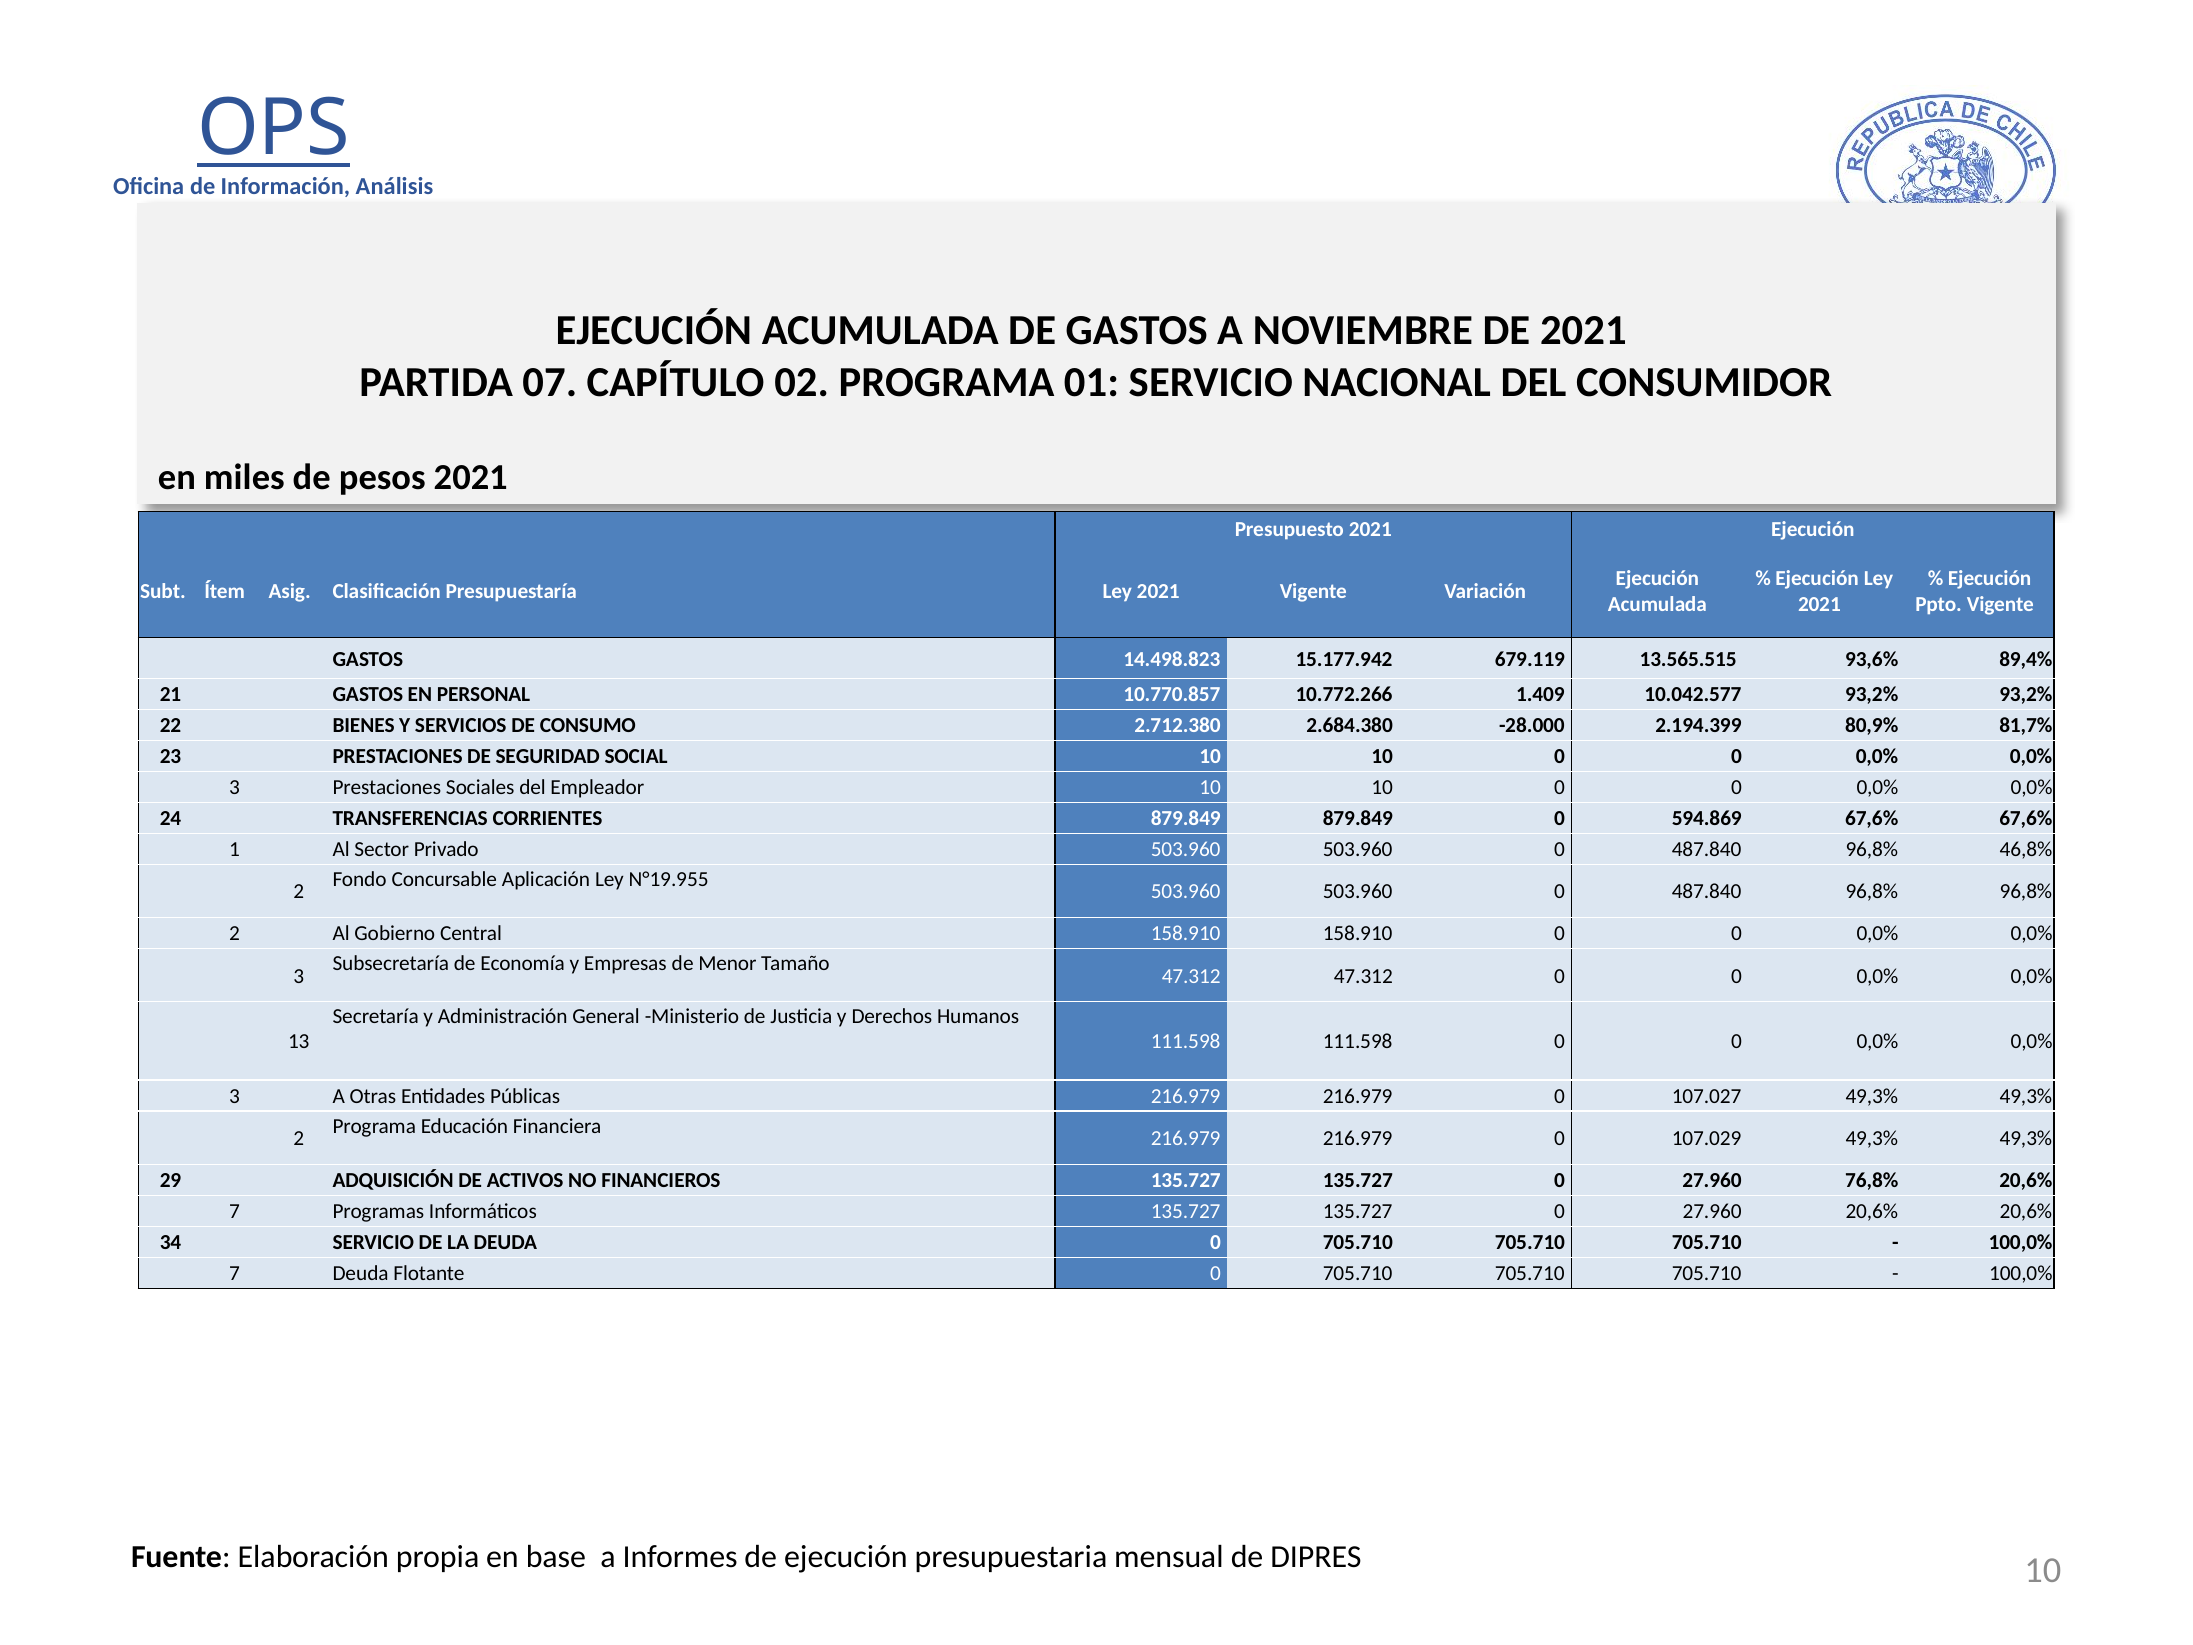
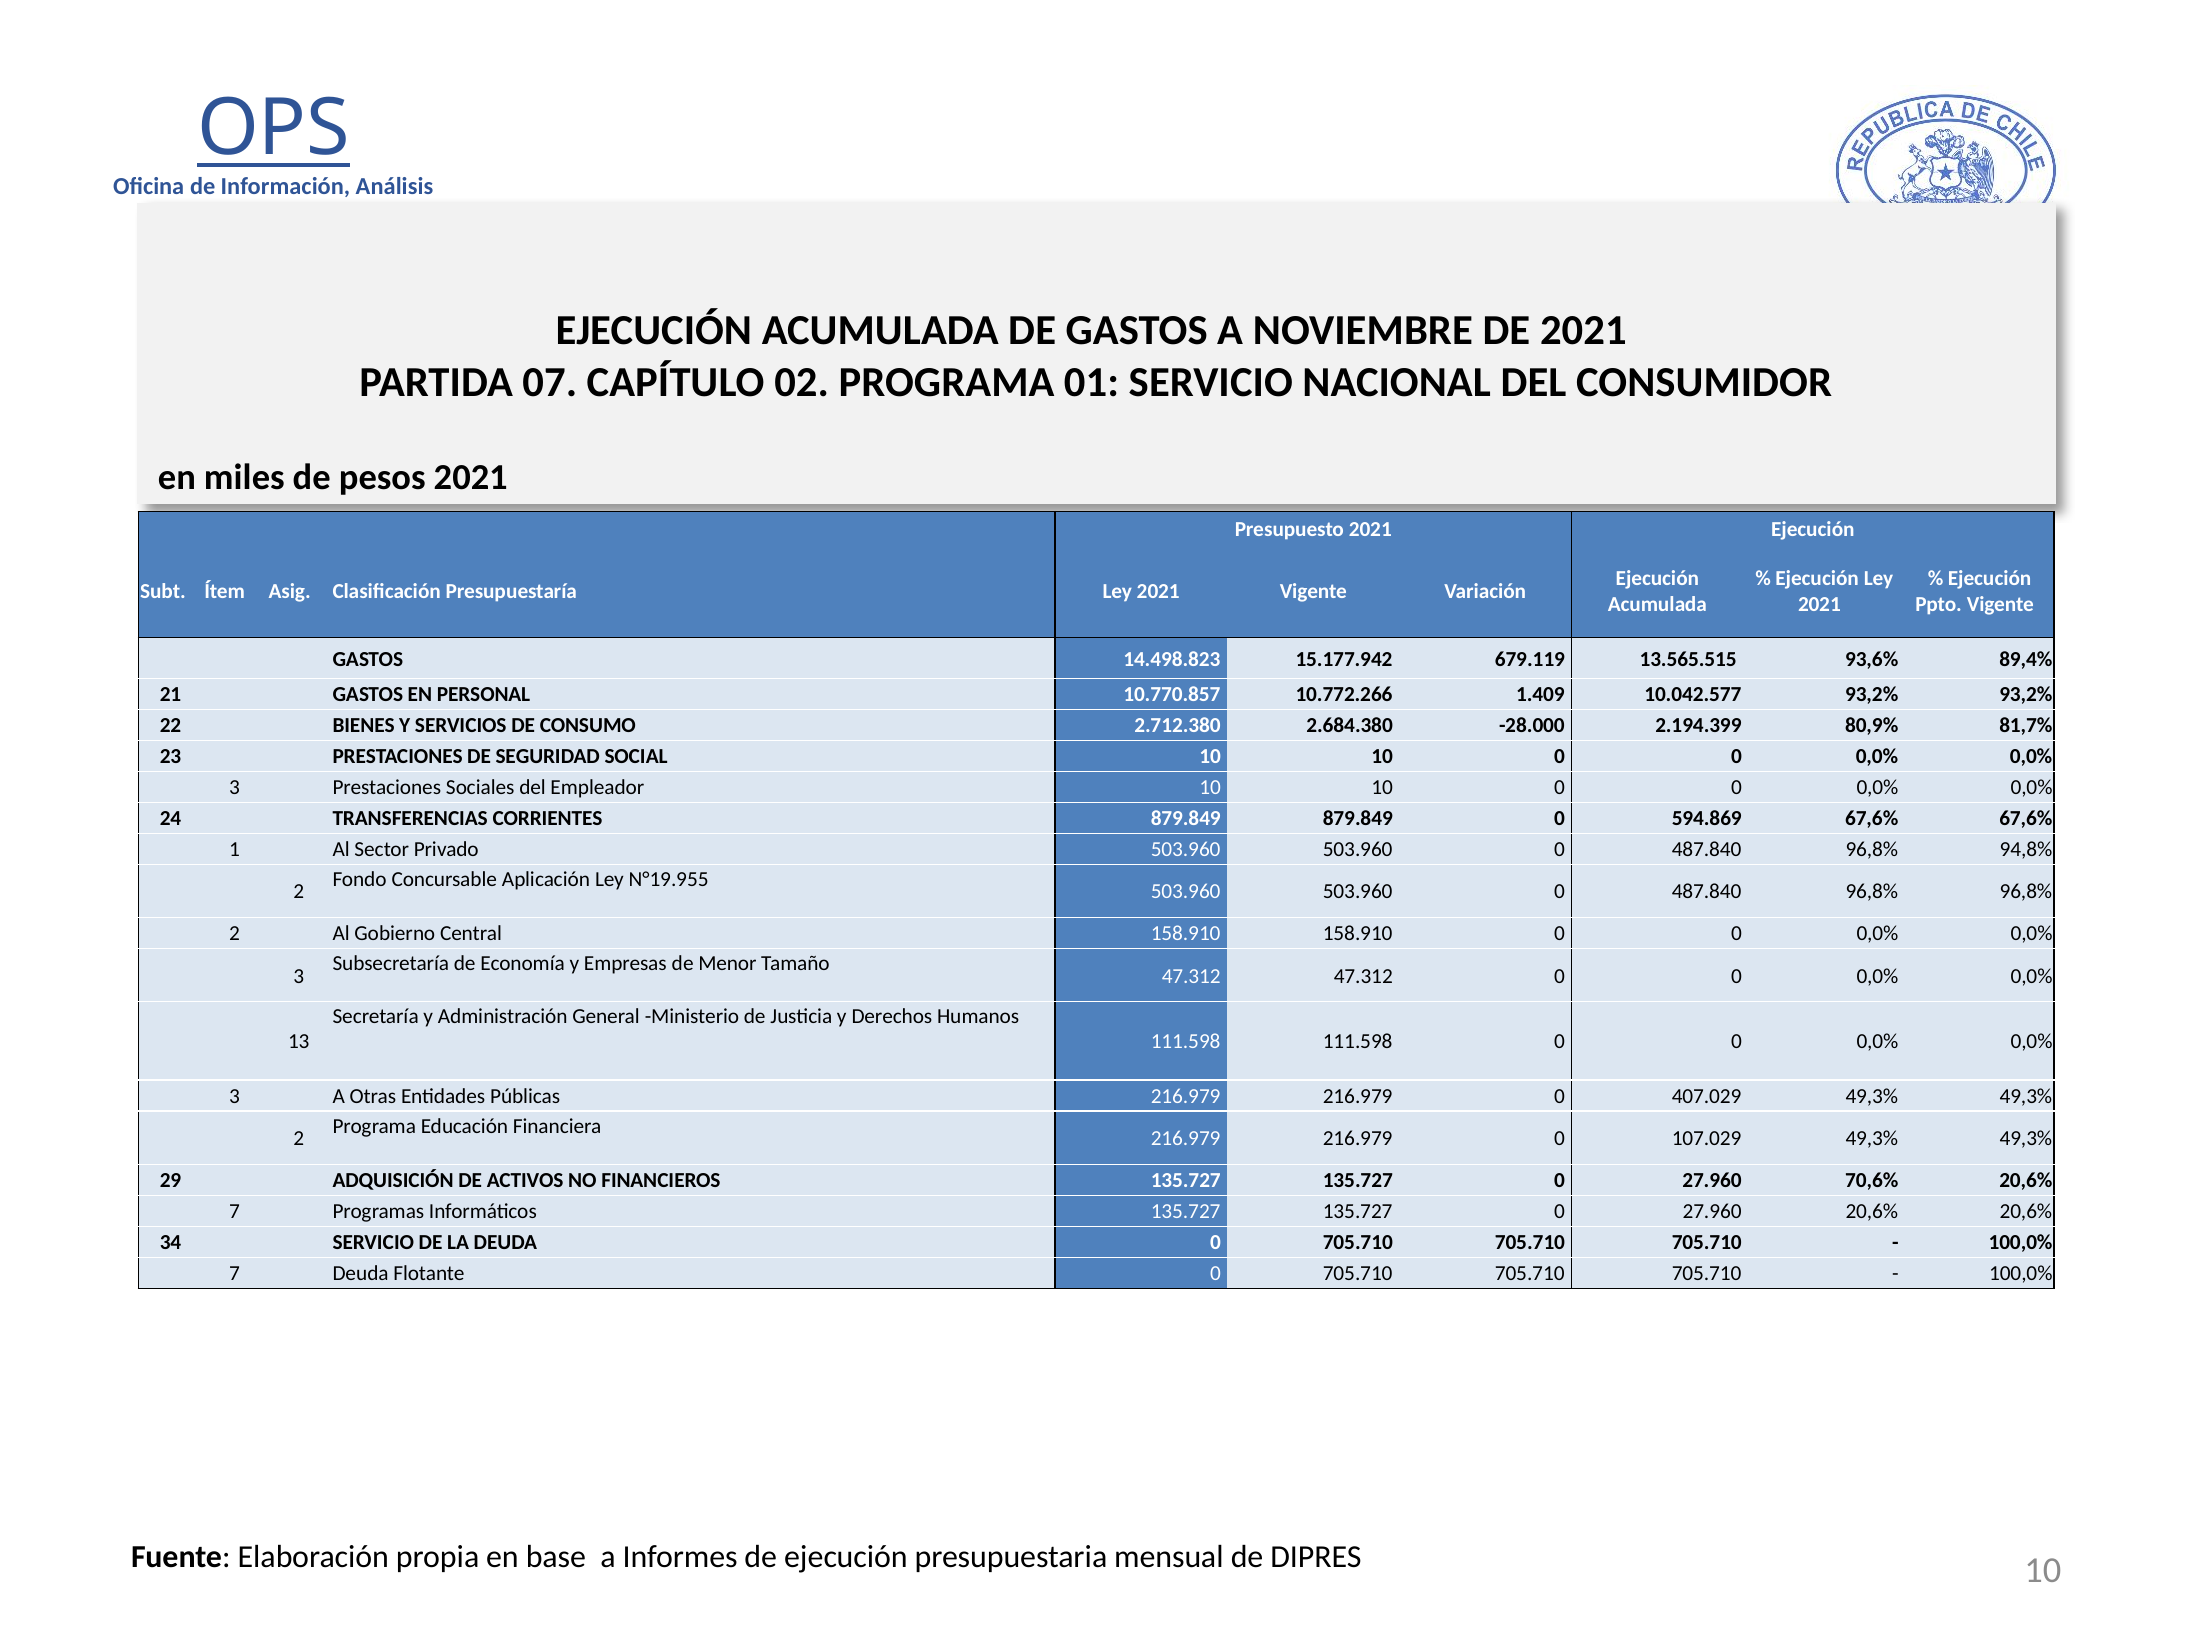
46,8%: 46,8% -> 94,8% (2026, 850)
107.027: 107.027 -> 407.029 (1707, 1097)
76,8%: 76,8% -> 70,6% (1872, 1181)
